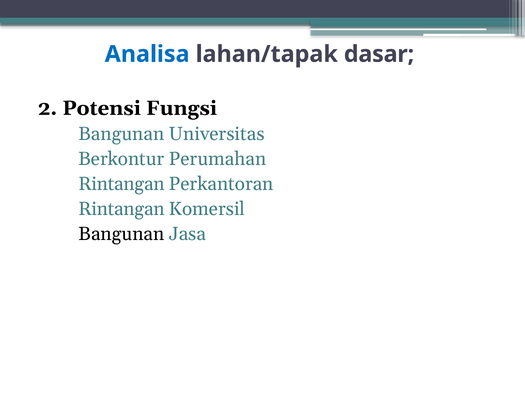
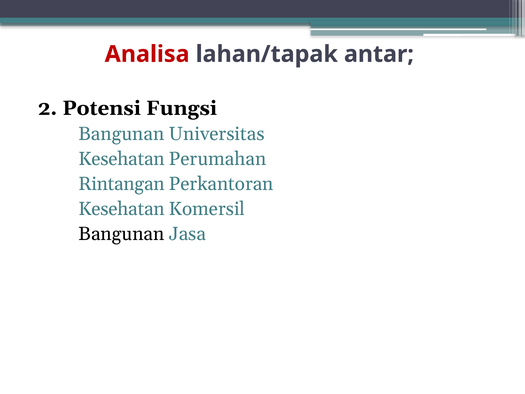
Analisa colour: blue -> red (147, 54)
dasar: dasar -> antar (379, 54)
Berkontur: Berkontur -> Kesehatan (122, 159)
Rintangan: Rintangan -> Kesehatan (122, 209)
